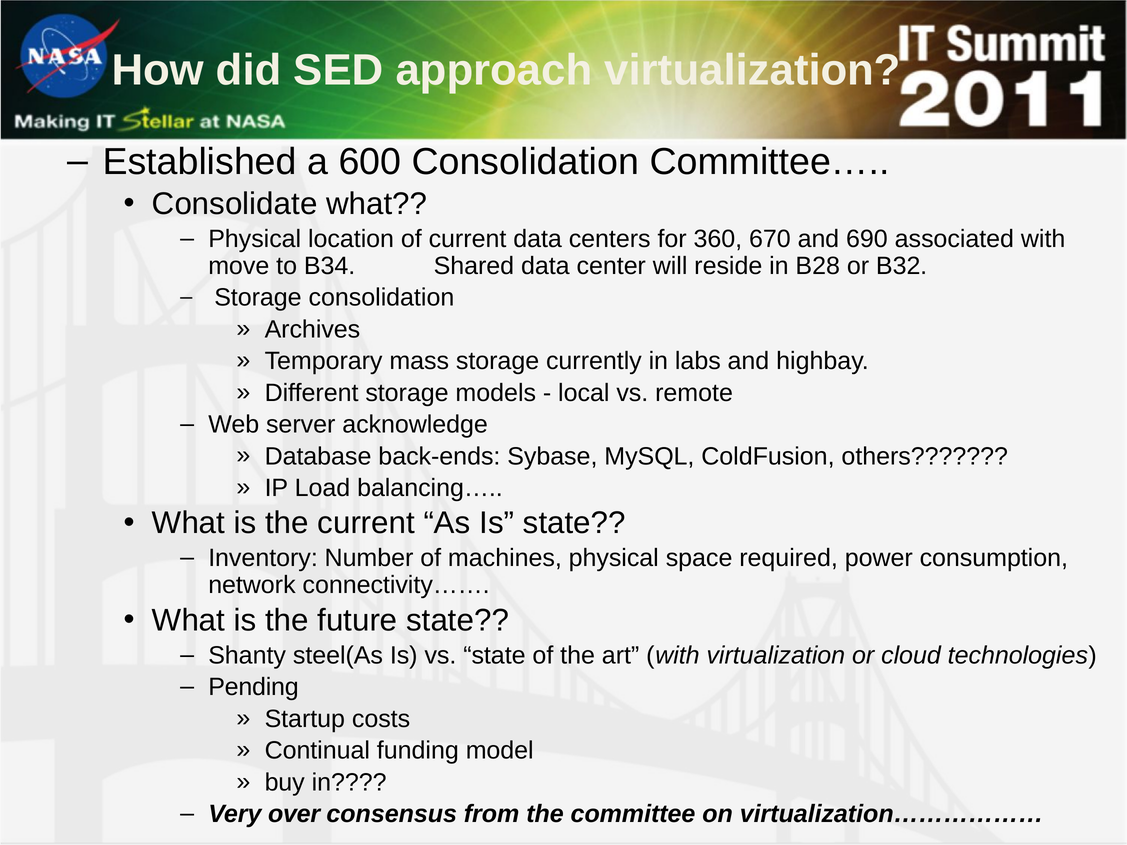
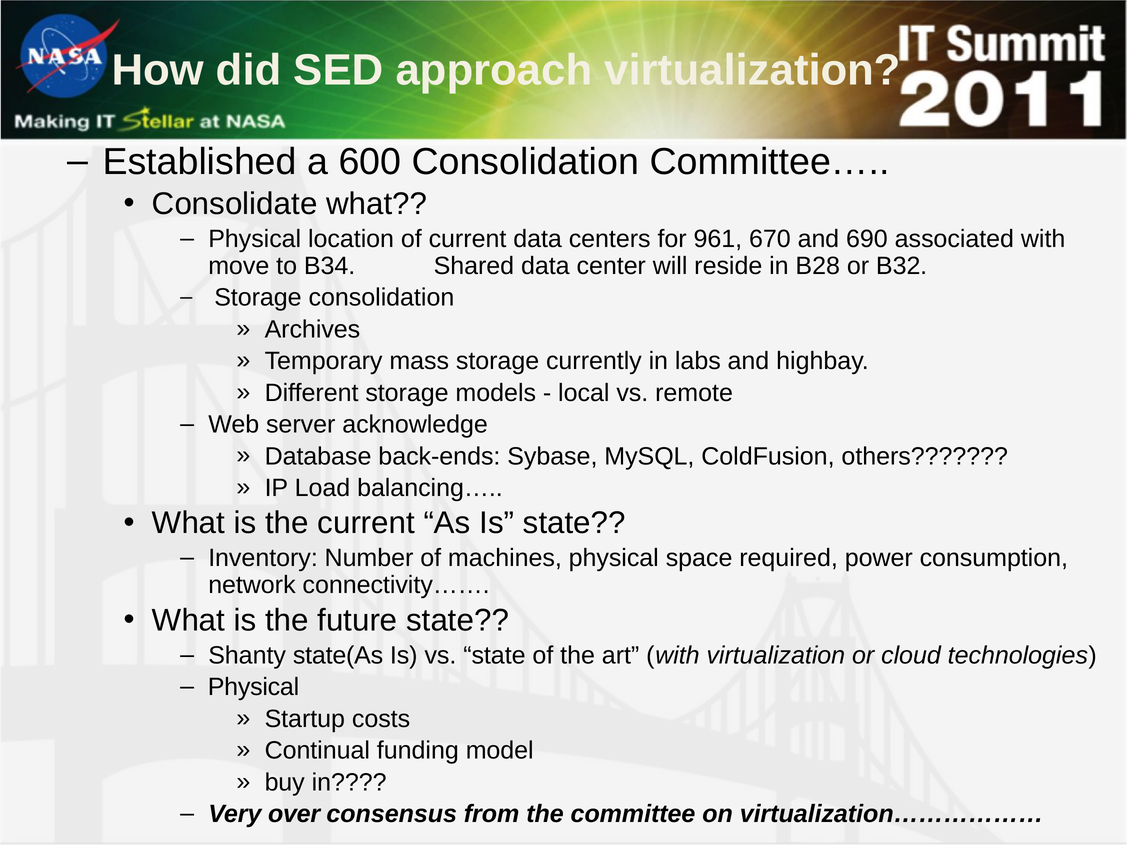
360: 360 -> 961 (718, 239)
steel(As: steel(As -> state(As (338, 656)
Pending: Pending -> Physical (254, 687)
